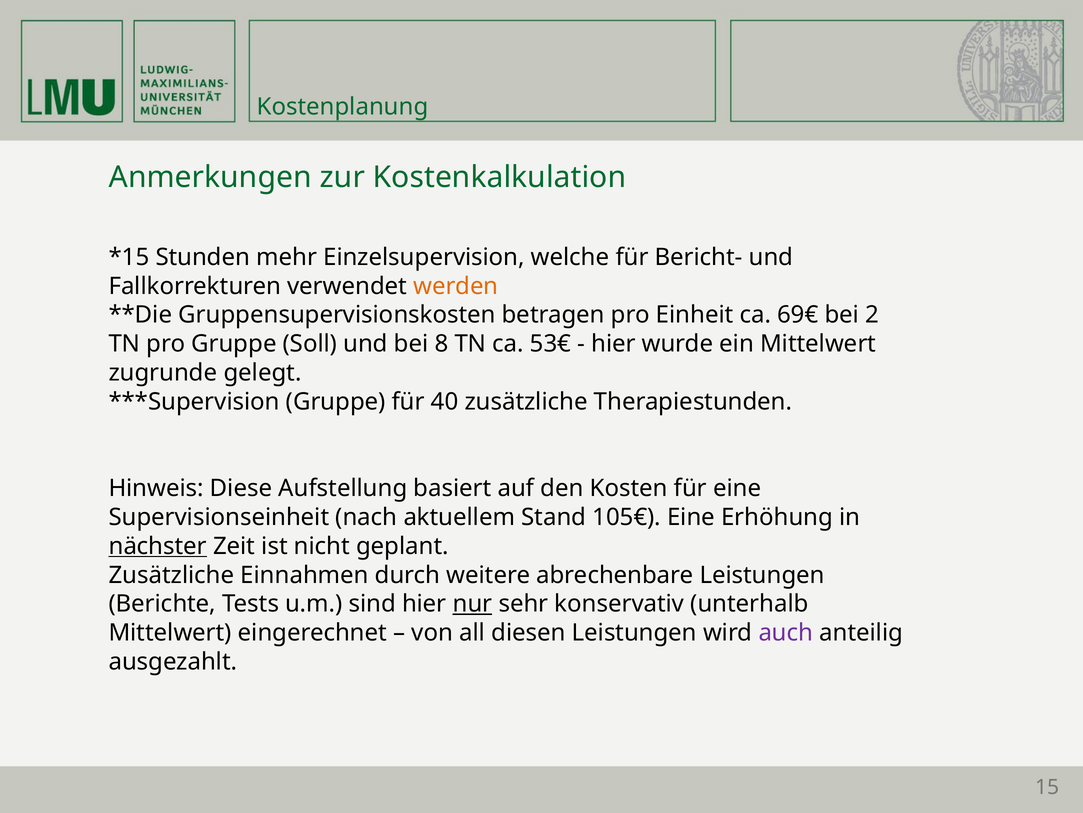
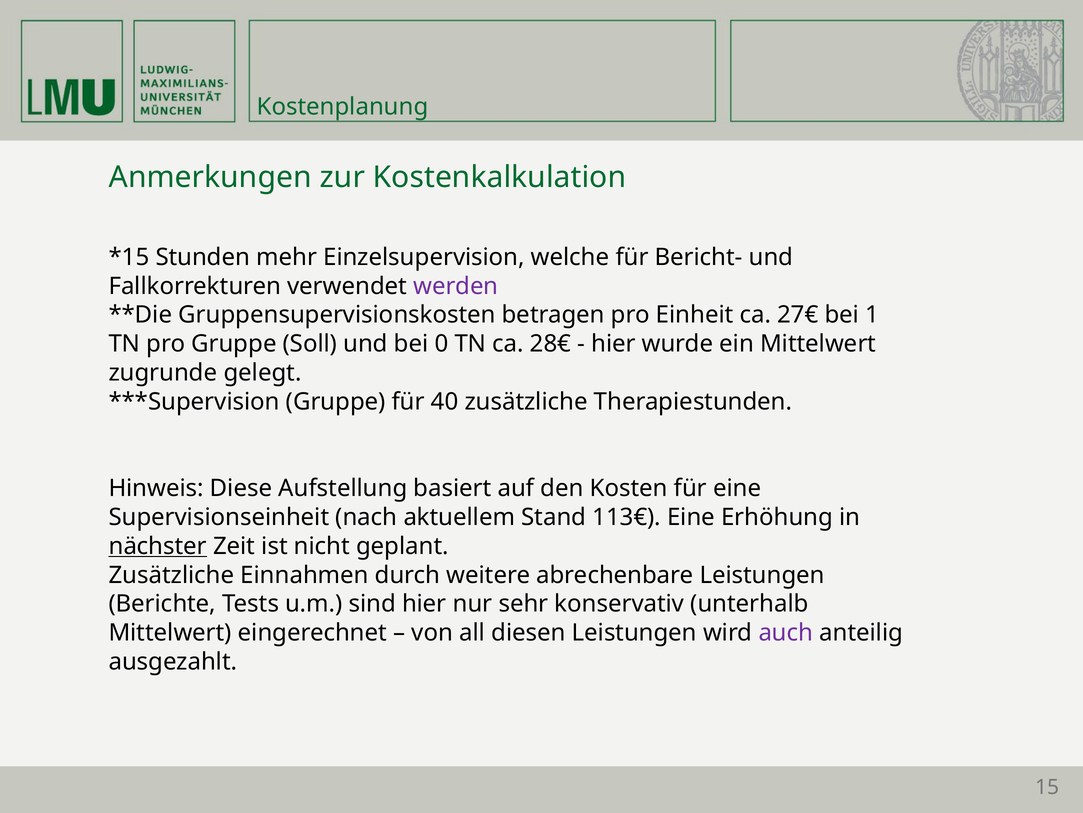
werden colour: orange -> purple (456, 286)
69€: 69€ -> 27€ (798, 315)
2: 2 -> 1 (872, 315)
8: 8 -> 0 (441, 344)
53€: 53€ -> 28€ (550, 344)
105€: 105€ -> 113€ (627, 517)
nur underline: present -> none (472, 603)
